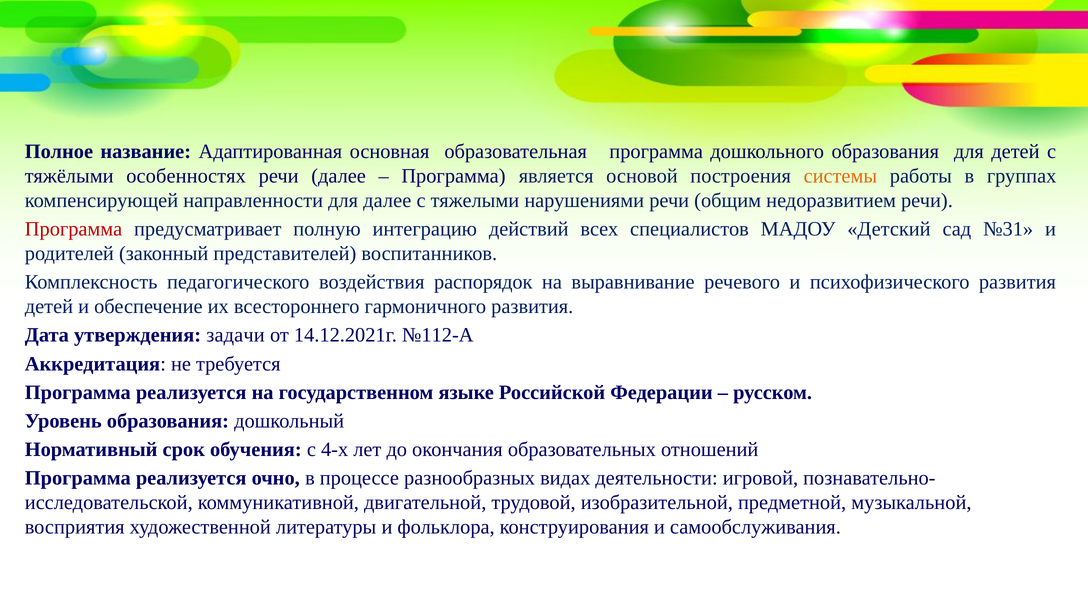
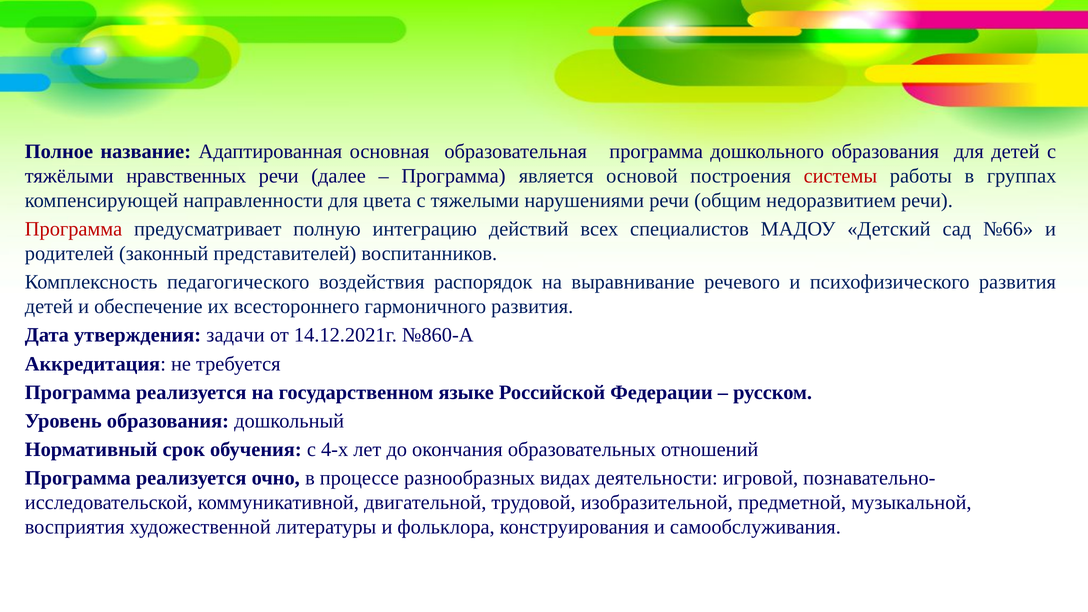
особенностях: особенностях -> нравственных (186, 176)
системы colour: orange -> red (840, 176)
для далее: далее -> цвета (387, 201)
№31: №31 -> №66 (1008, 229)
№112-А: №112-А -> №860-А (438, 335)
